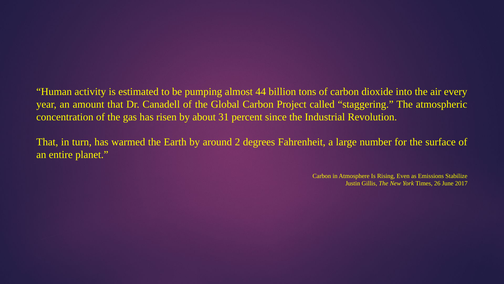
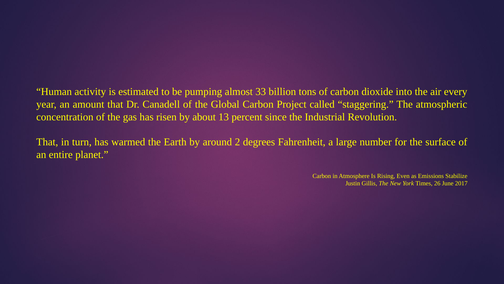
44: 44 -> 33 (261, 91)
31: 31 -> 13 (224, 117)
